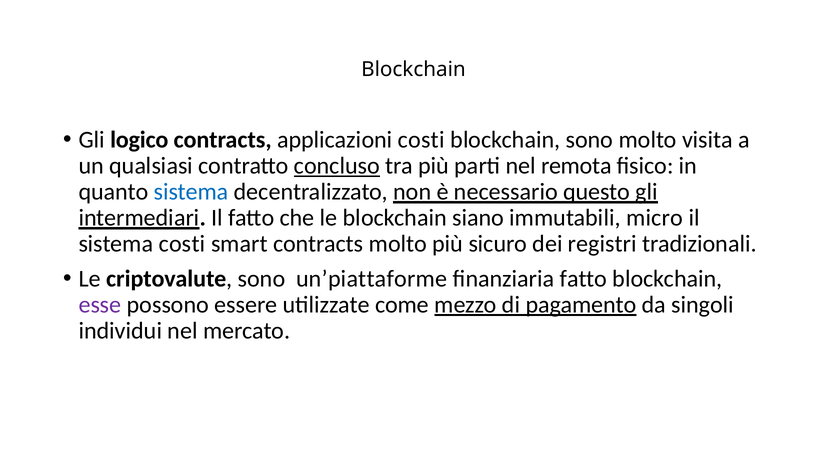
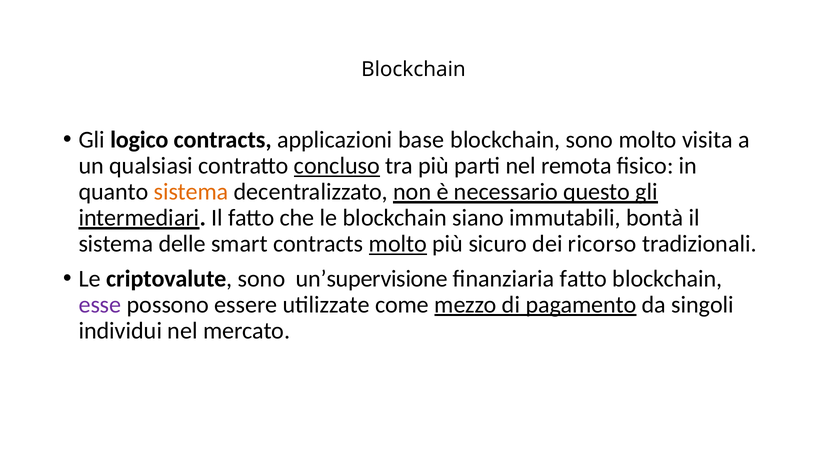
applicazioni costi: costi -> base (421, 140)
sistema colour: blue -> orange (191, 192)
micro: micro -> bontà (655, 218)
sistema costi: costi -> delle (182, 244)
molto underline: none -> present (398, 244)
registri: registri -> ricorso (602, 244)
un’piattaforme: un’piattaforme -> un’supervisione (372, 279)
